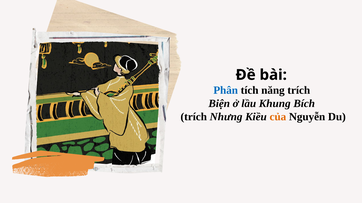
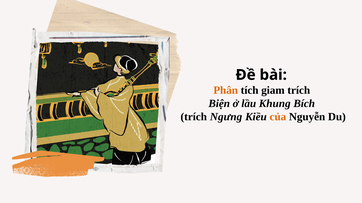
Phân colour: blue -> orange (226, 90)
năng: năng -> giam (273, 90)
Nhưng: Nhưng -> Ngưng (226, 117)
